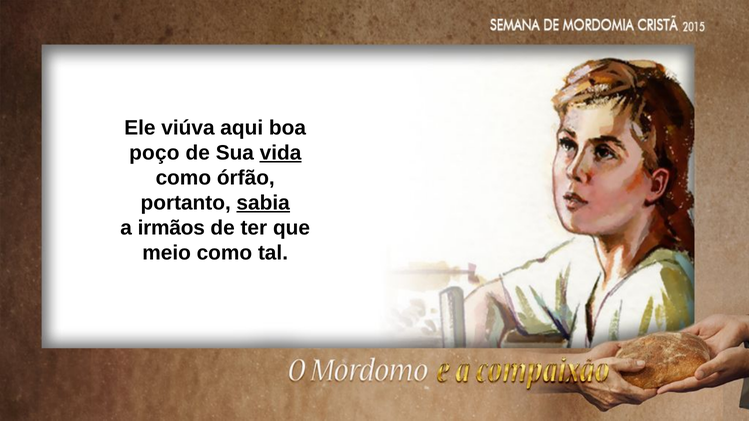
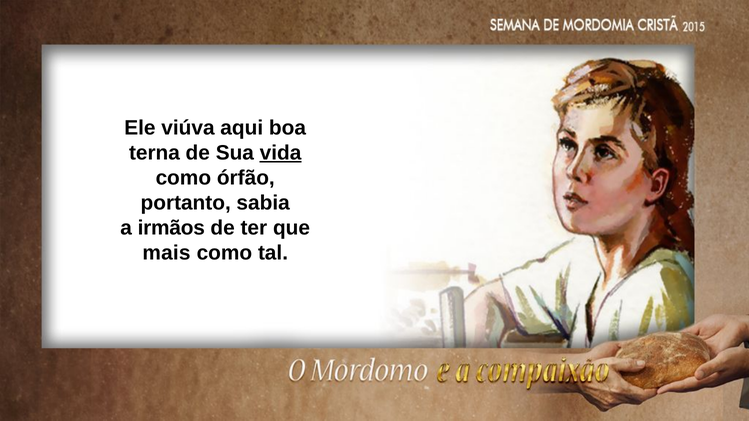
poço: poço -> terna (154, 153)
sabia underline: present -> none (263, 203)
meio: meio -> mais (166, 253)
